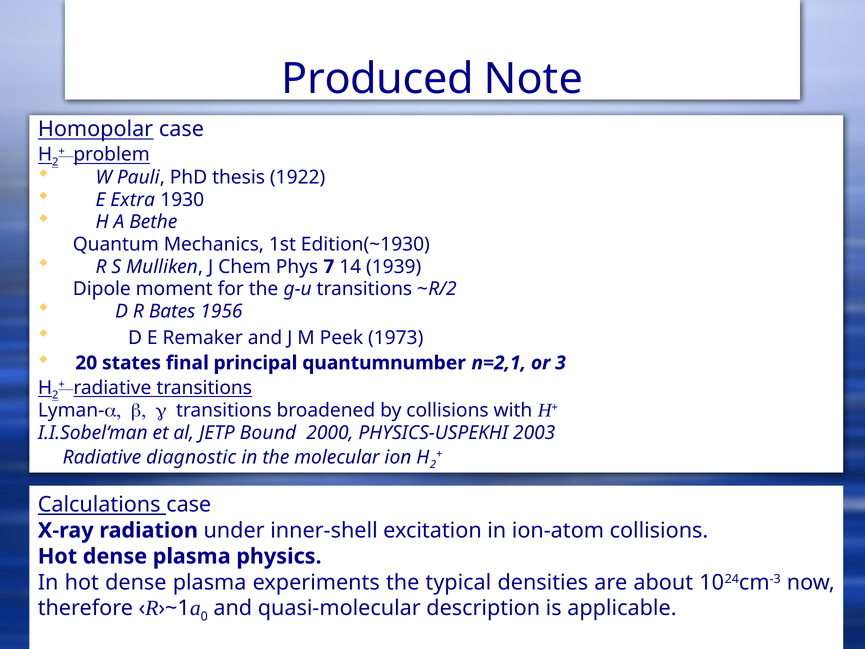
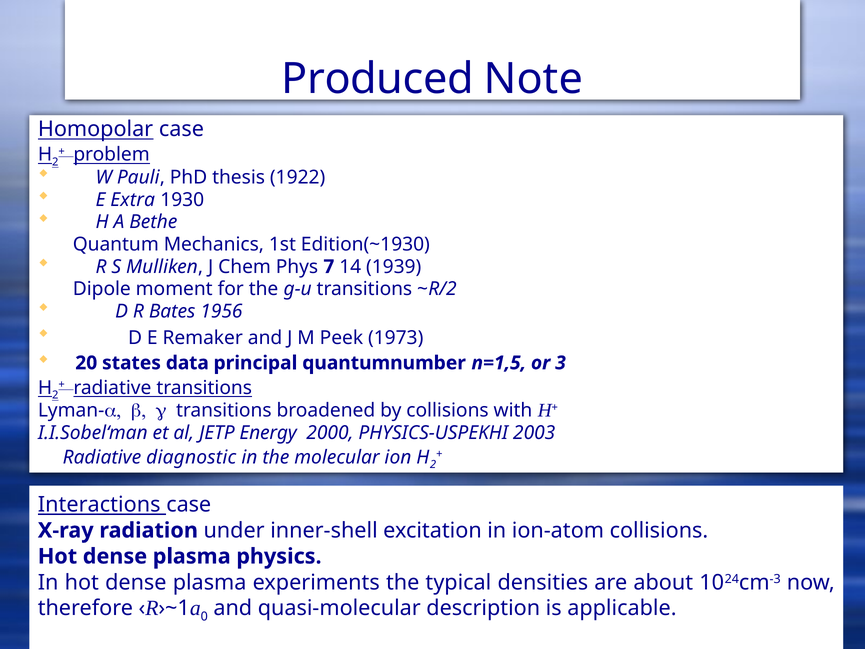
final: final -> data (187, 363)
n=2,1: n=2,1 -> n=1,5 (499, 363)
Bound: Bound -> Energy (268, 433)
Calculations: Calculations -> Interactions (99, 504)
